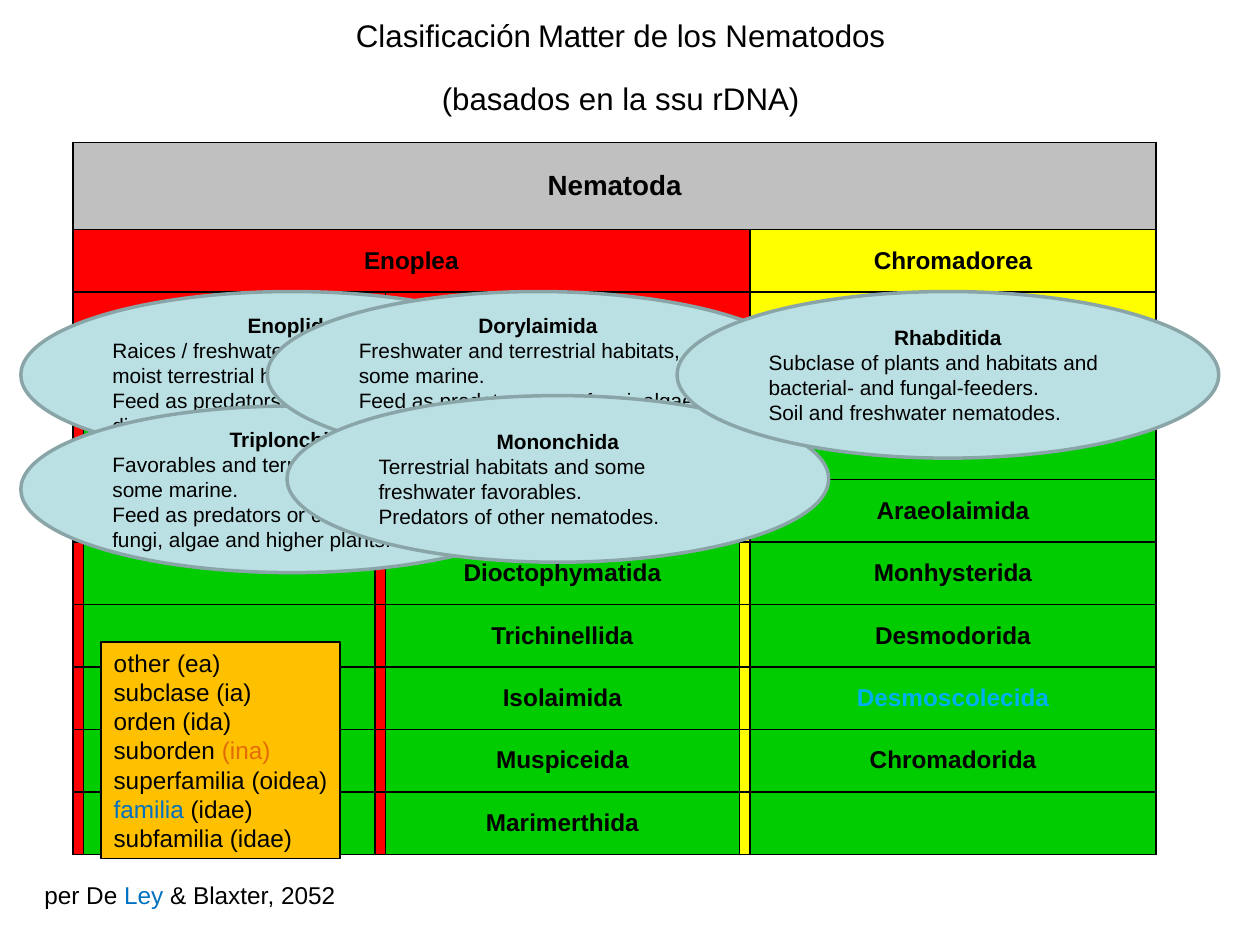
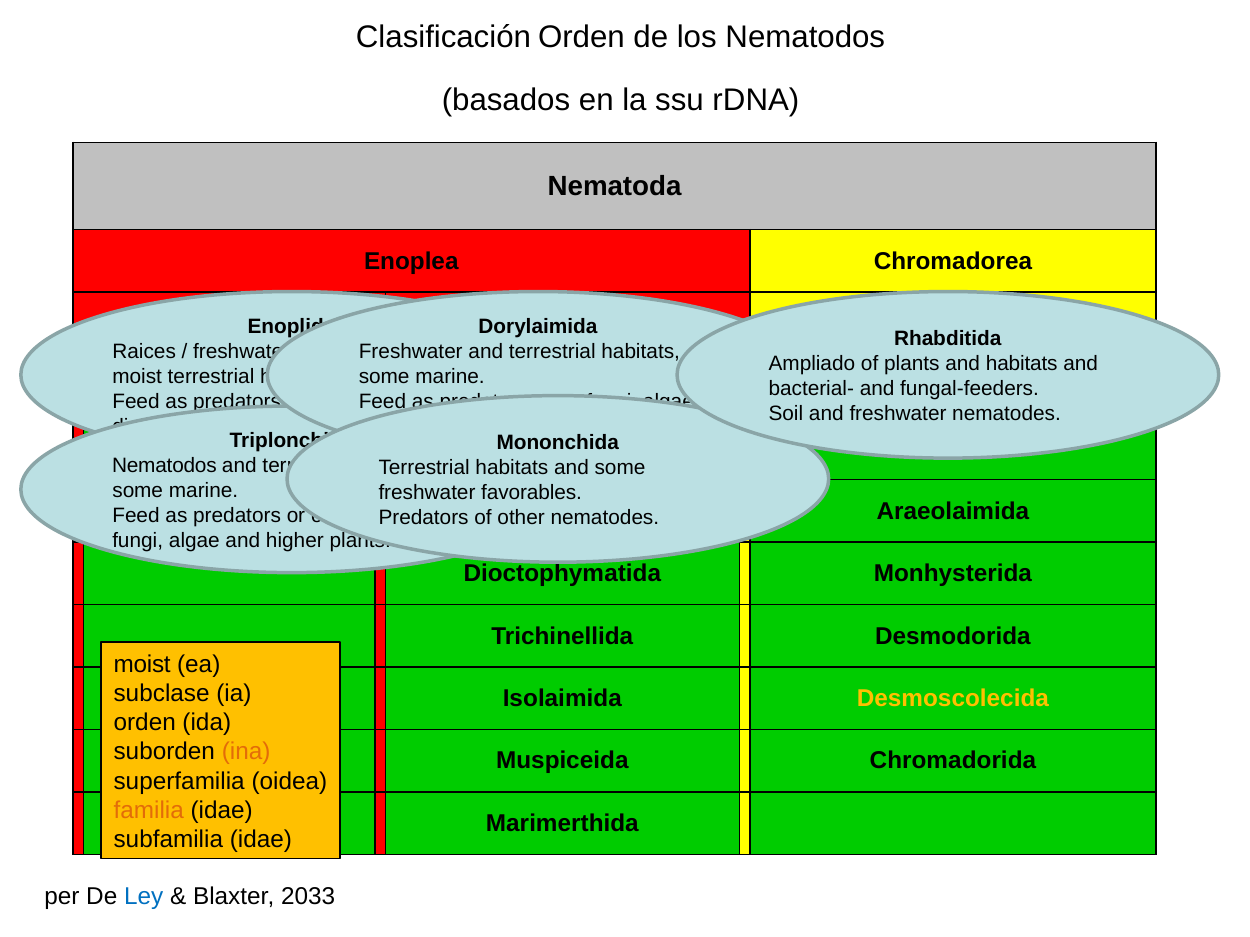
Clasificación Matter: Matter -> Orden (581, 37)
Subclase: Subclase -> Ampliado (812, 364)
Favorables: Favorables -> Nematodos (164, 466)
other: other -> moist (142, 665)
Desmoscolecida colour: light blue -> yellow (953, 699)
familia colour: blue -> orange (149, 811)
2052: 2052 -> 2033 (308, 897)
